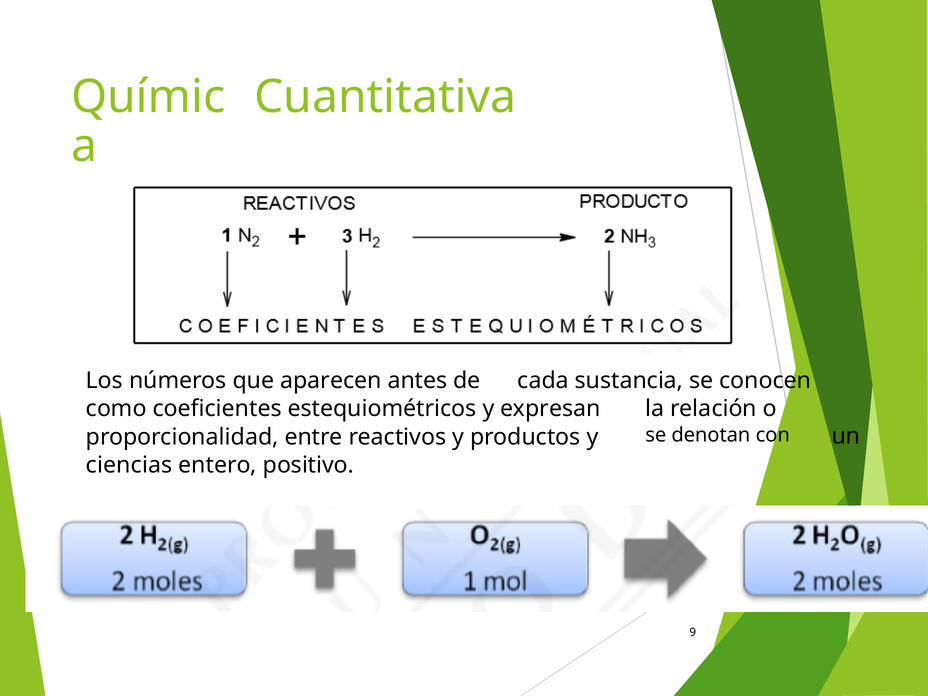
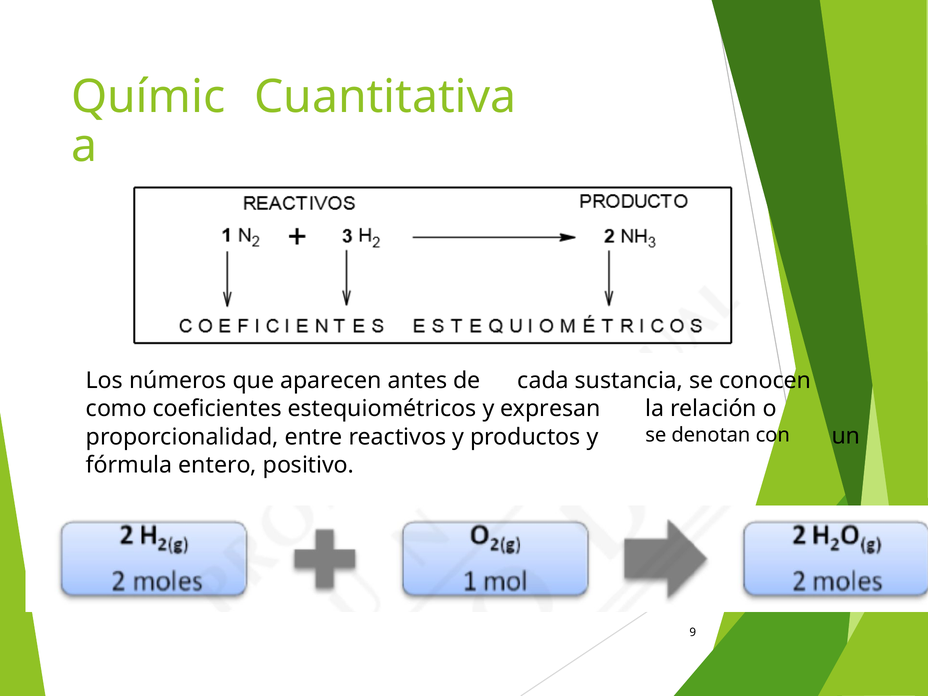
ciencias: ciencias -> fórmula (129, 465)
